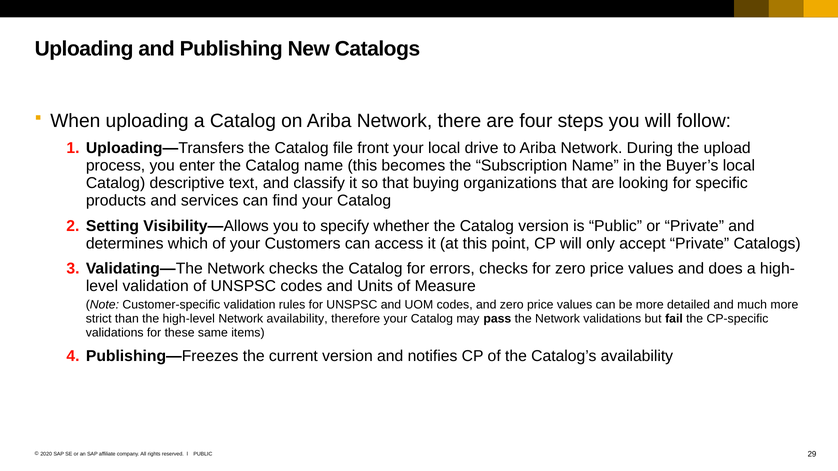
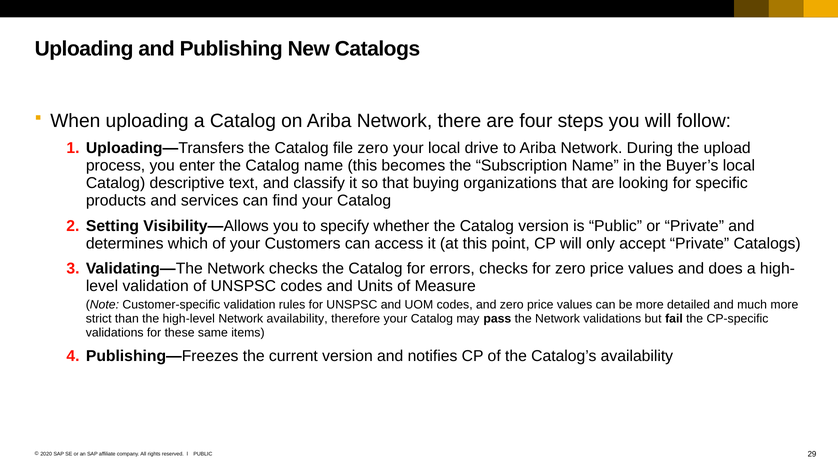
file front: front -> zero (373, 148)
